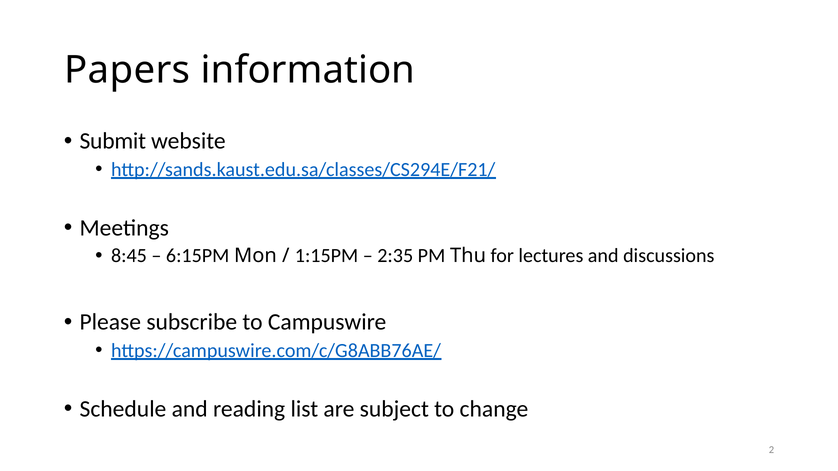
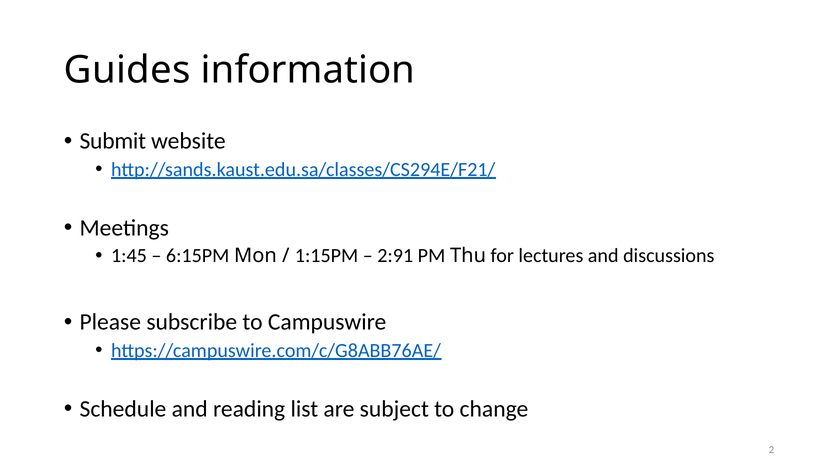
Papers: Papers -> Guides (127, 70)
8:45: 8:45 -> 1:45 (129, 256)
2:35: 2:35 -> 2:91 (395, 256)
